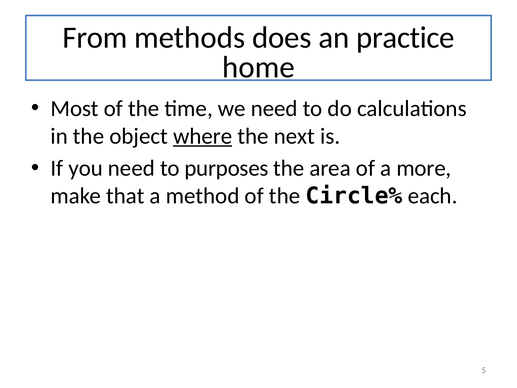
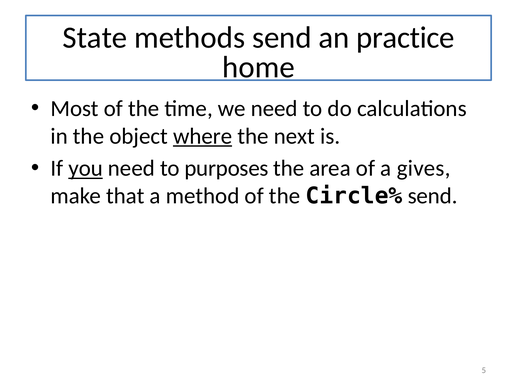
From: From -> State (95, 38)
methods does: does -> send (282, 38)
you underline: none -> present (86, 168)
more: more -> gives (424, 168)
Circle% each: each -> send (433, 196)
